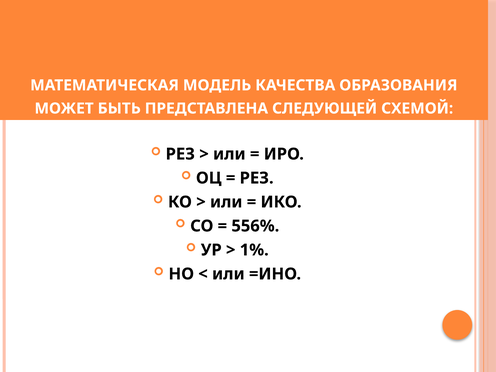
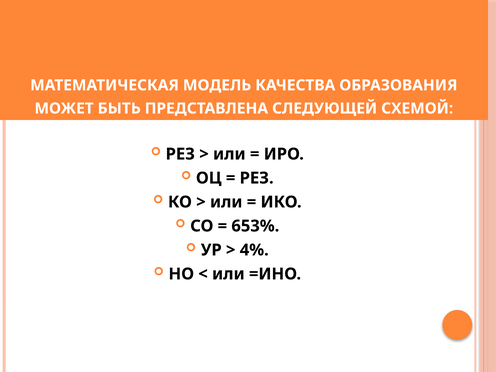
556%: 556% -> 653% (255, 226)
1%: 1% -> 4% (254, 250)
